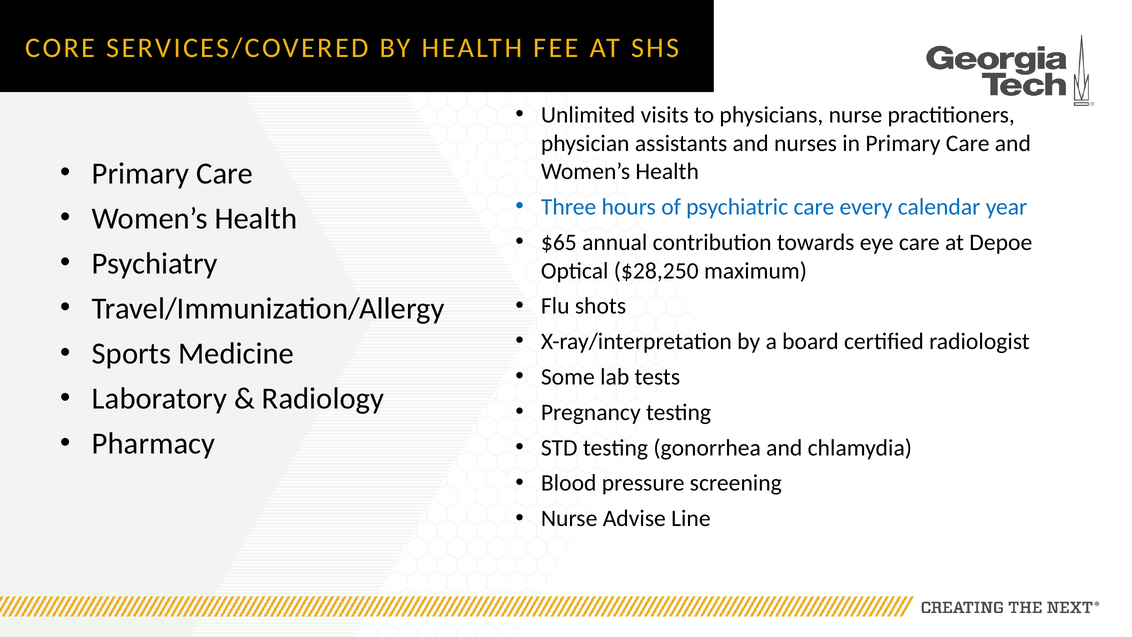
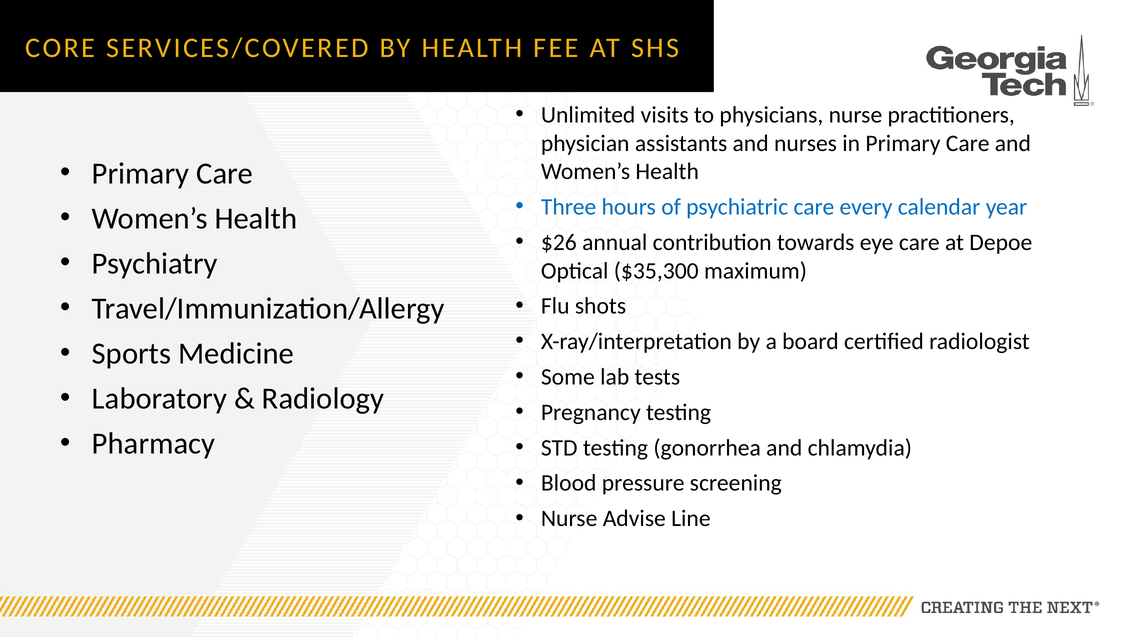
$65: $65 -> $26 (559, 242)
$28,250: $28,250 -> $35,300 (656, 271)
